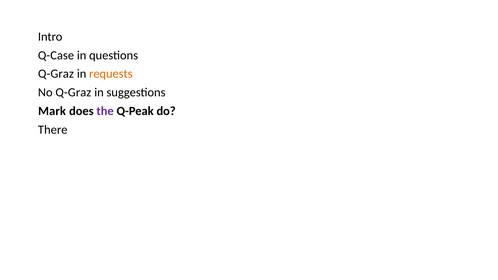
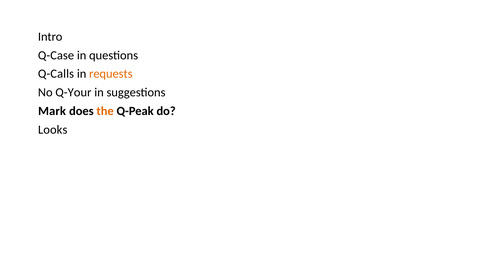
Q-Graz: Q-Graz -> Q-Calls (56, 74)
No Q-Graz: Q-Graz -> Q-Your (73, 93)
the colour: purple -> orange (105, 111)
There: There -> Looks (53, 130)
